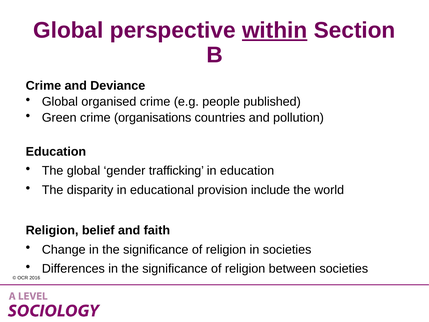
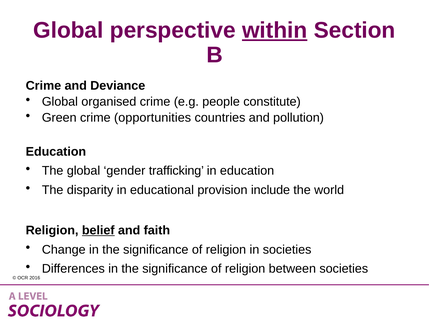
published: published -> constitute (272, 102)
organisations: organisations -> opportunities (153, 118)
belief underline: none -> present (98, 230)
